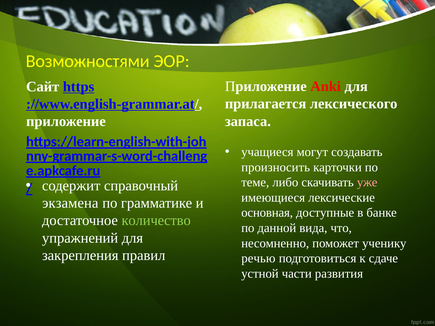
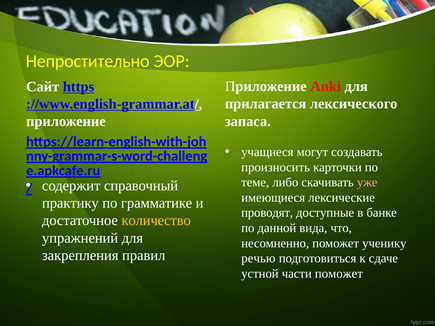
Возможностями: Возможностями -> Непростительно (88, 61)
экзамена: экзамена -> практику (70, 203)
основная: основная -> проводят (267, 213)
количество colour: light green -> yellow (156, 221)
части развития: развития -> поможет (339, 274)
